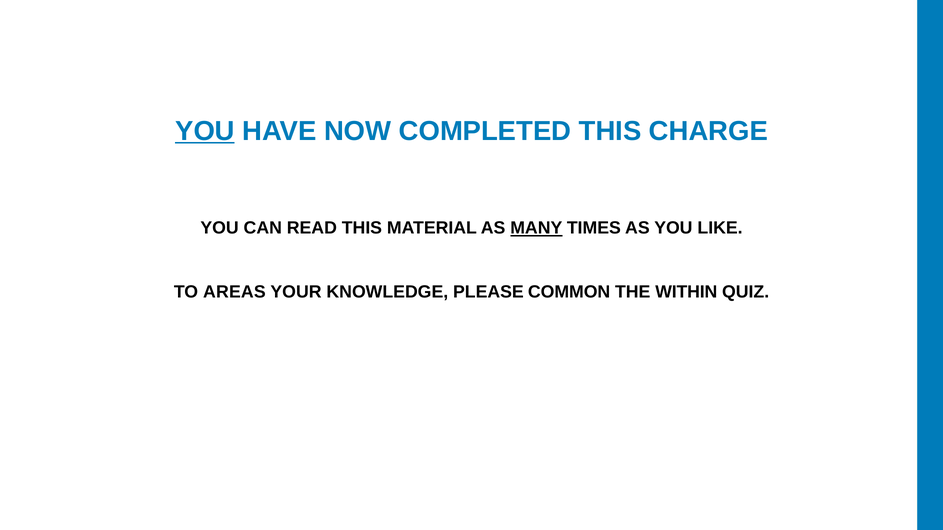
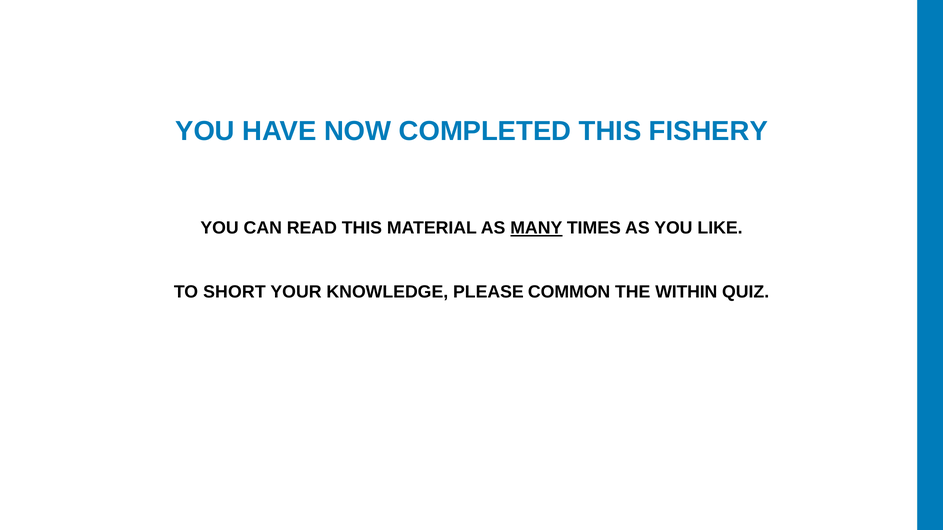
YOU underline: present -> none (205, 131)
CHARGE: CHARGE -> FISHERY (708, 131)
AREAS: AREAS -> SHORT (234, 292)
